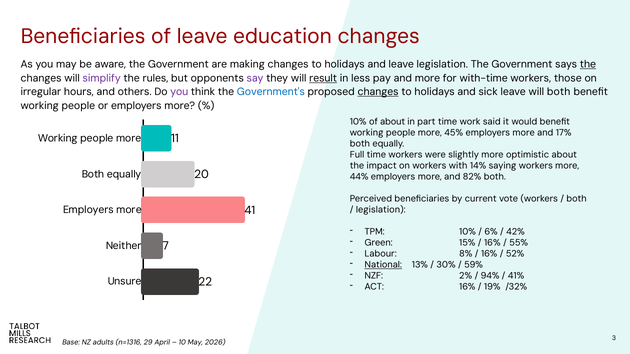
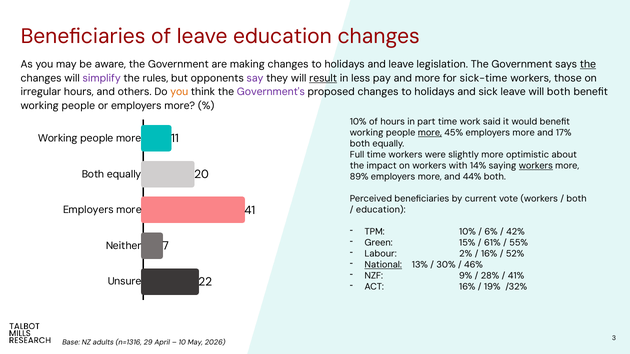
with-time: with-time -> sick-time (484, 78)
you colour: purple -> orange (179, 92)
Government's colour: blue -> purple (271, 92)
changes underline: present -> none (378, 92)
of about: about -> hours (393, 122)
more underline: none -> present (430, 133)
workers underline: none -> present (536, 166)
44%: 44% -> 89% (359, 177)
82%: 82% -> 44% (472, 177)
legislation: legislation -> education (381, 210)
16%: 16% -> 61% (492, 243)
8%: 8% -> 2% (466, 254)
59%: 59% -> 46% (474, 265)
2%: 2% -> 9% (466, 276)
94%: 94% -> 28% (490, 276)
